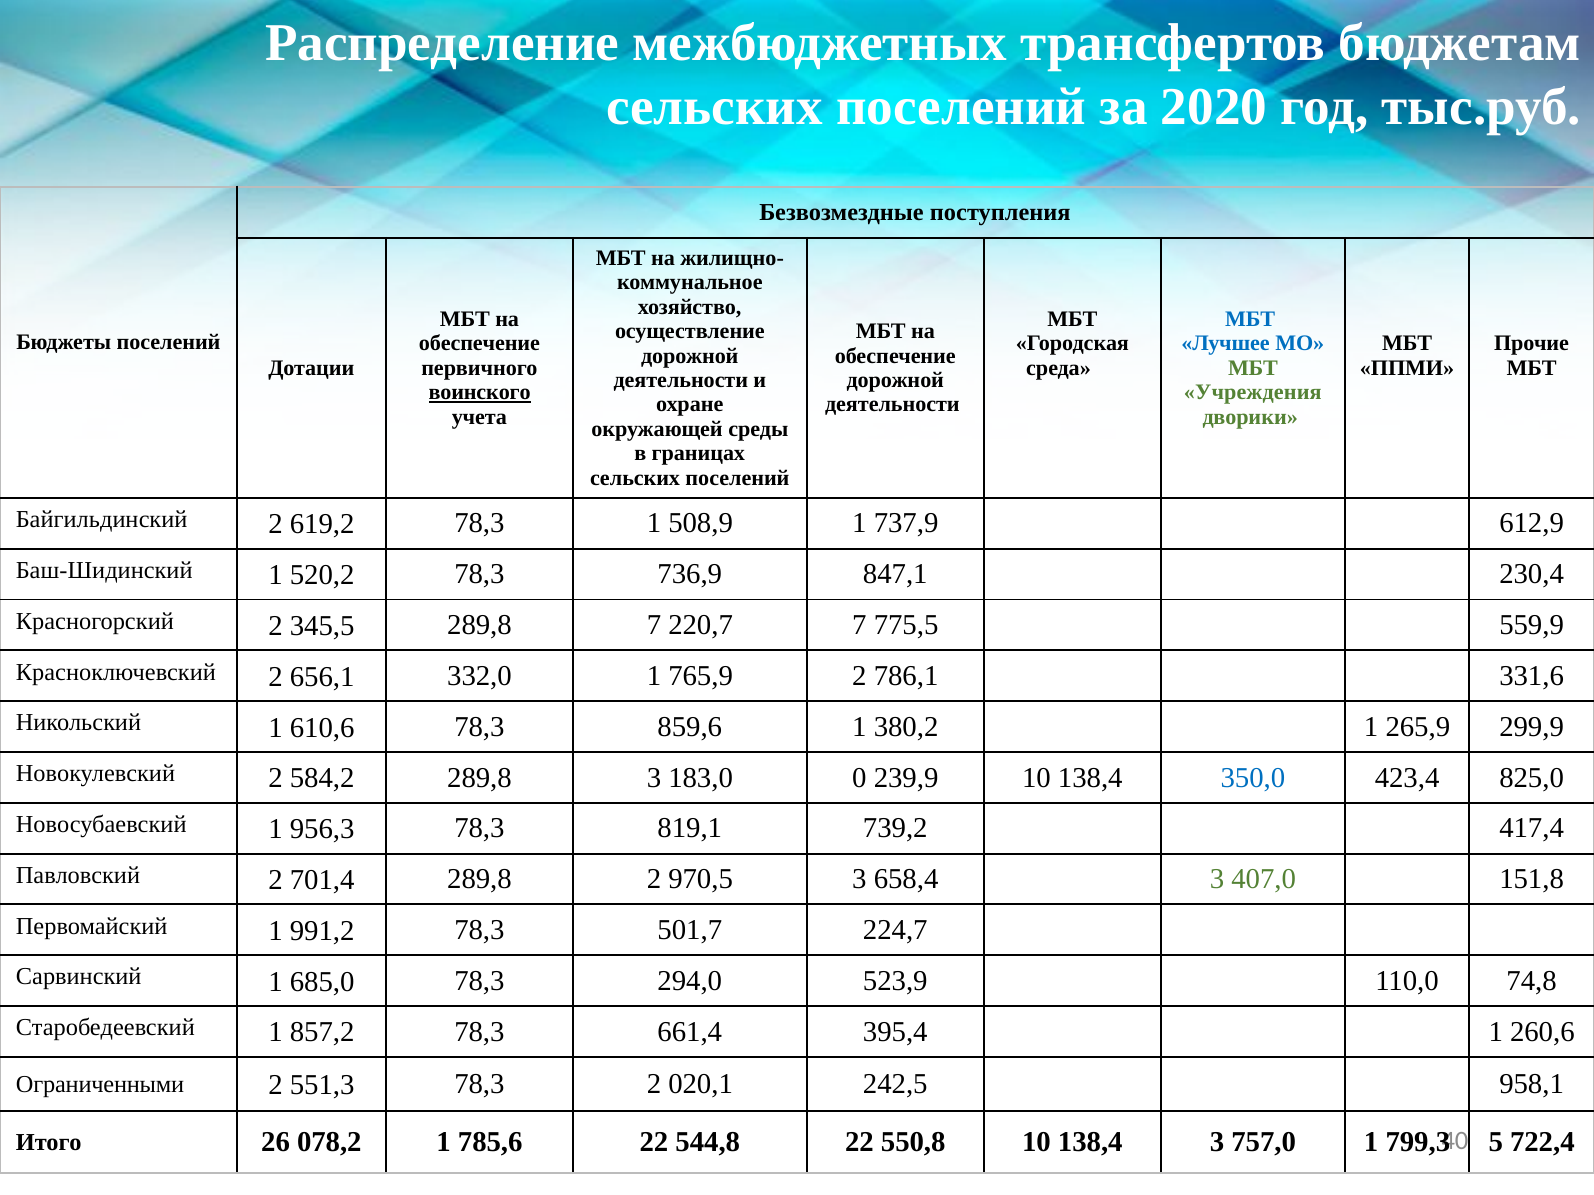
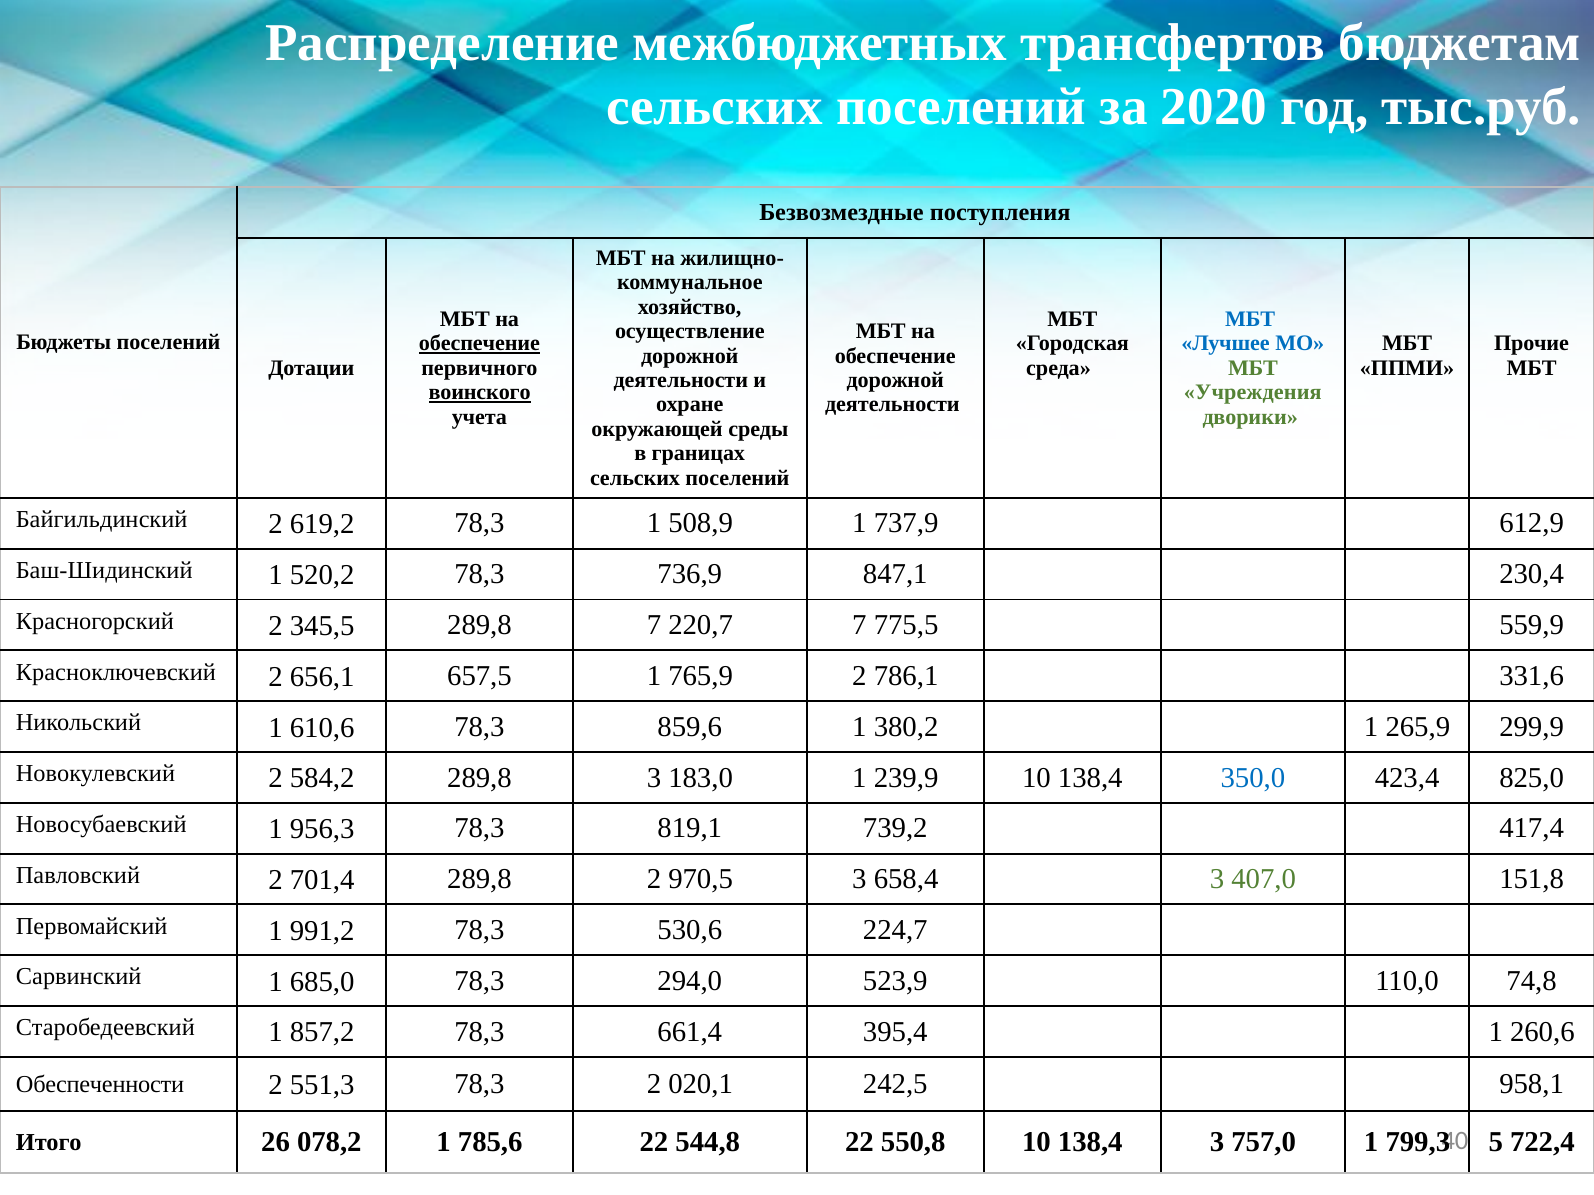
обеспечение underline: none -> present (479, 344)
332,0: 332,0 -> 657,5 (479, 676)
183,0 0: 0 -> 1 (859, 778)
501,7: 501,7 -> 530,6 (690, 930)
Ограниченными: Ограниченными -> Обеспеченности (100, 1085)
